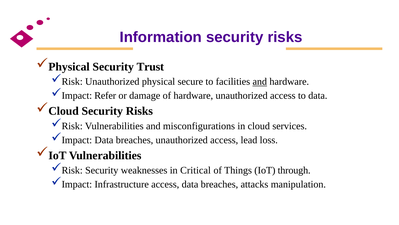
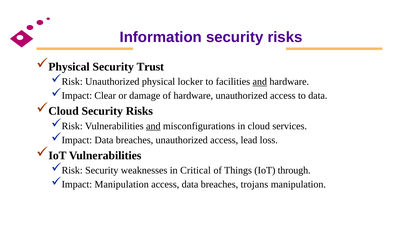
secure: secure -> locker (190, 81)
Refer: Refer -> Clear (105, 95)
and underline: none -> present (153, 126)
Impact Infrastructure: Infrastructure -> Manipulation (122, 184)
attacks: attacks -> trojans (254, 184)
